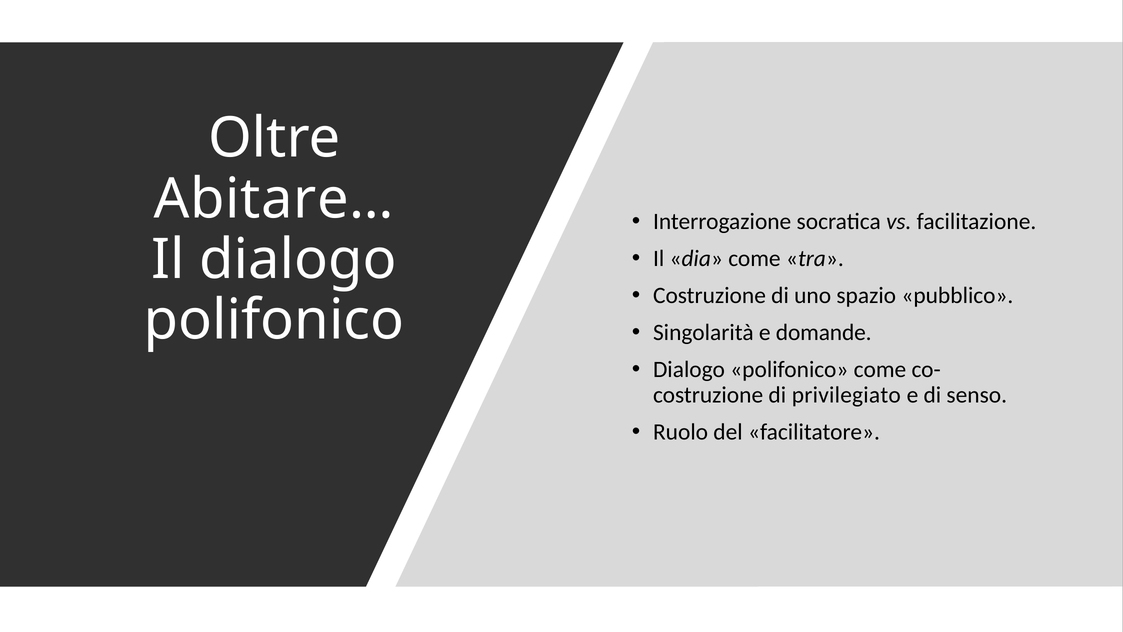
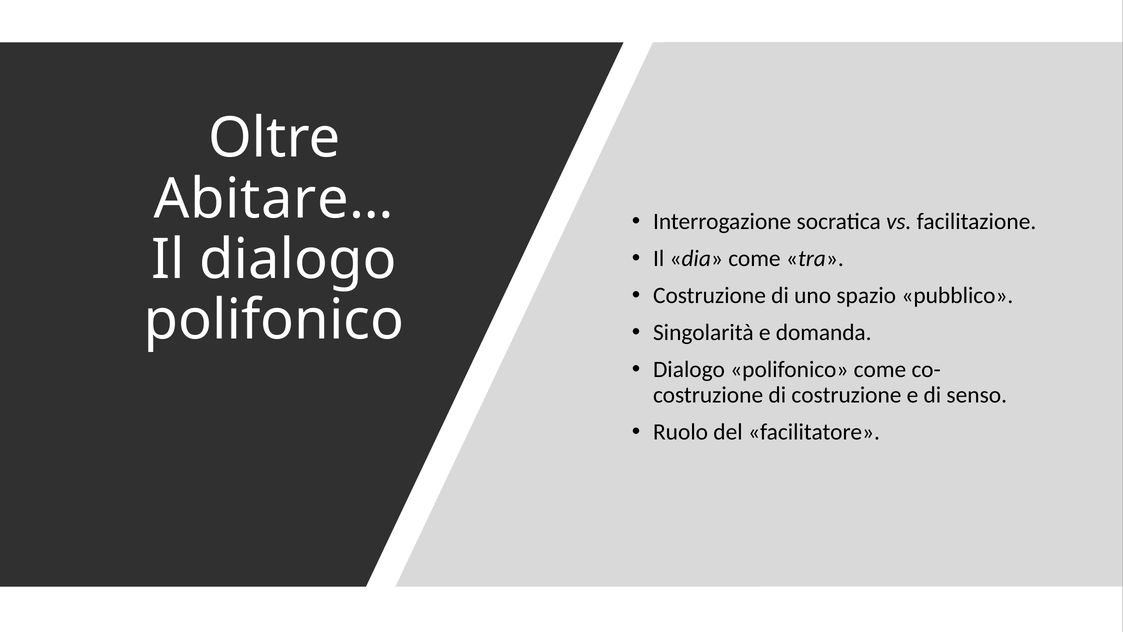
domande: domande -> domanda (824, 332)
di privilegiato: privilegiato -> costruzione (846, 395)
